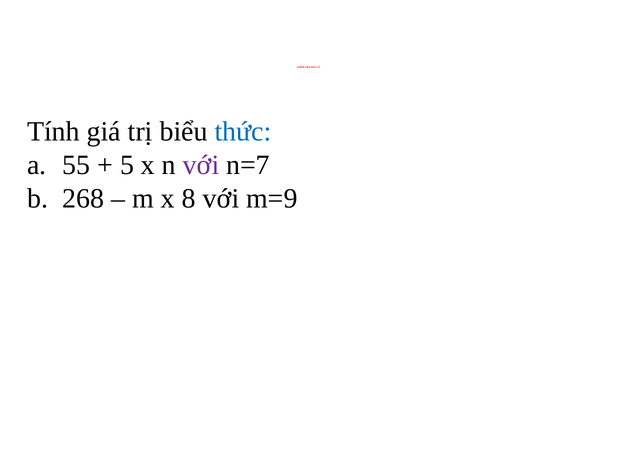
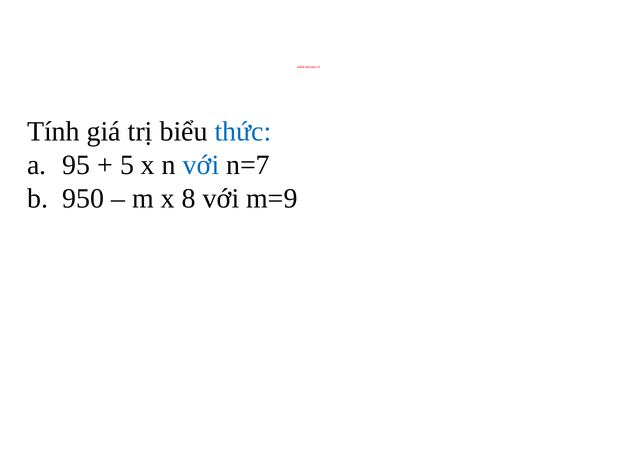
55: 55 -> 95 (76, 165)
với colour: purple -> blue (201, 165)
268: 268 -> 950 (83, 199)
